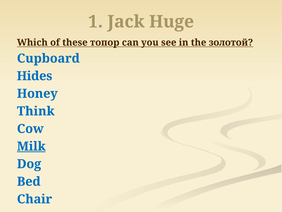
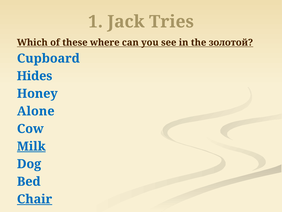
Huge: Huge -> Tries (171, 22)
топор: топор -> where (105, 42)
Think: Think -> Alone (36, 111)
Chair underline: none -> present (35, 199)
